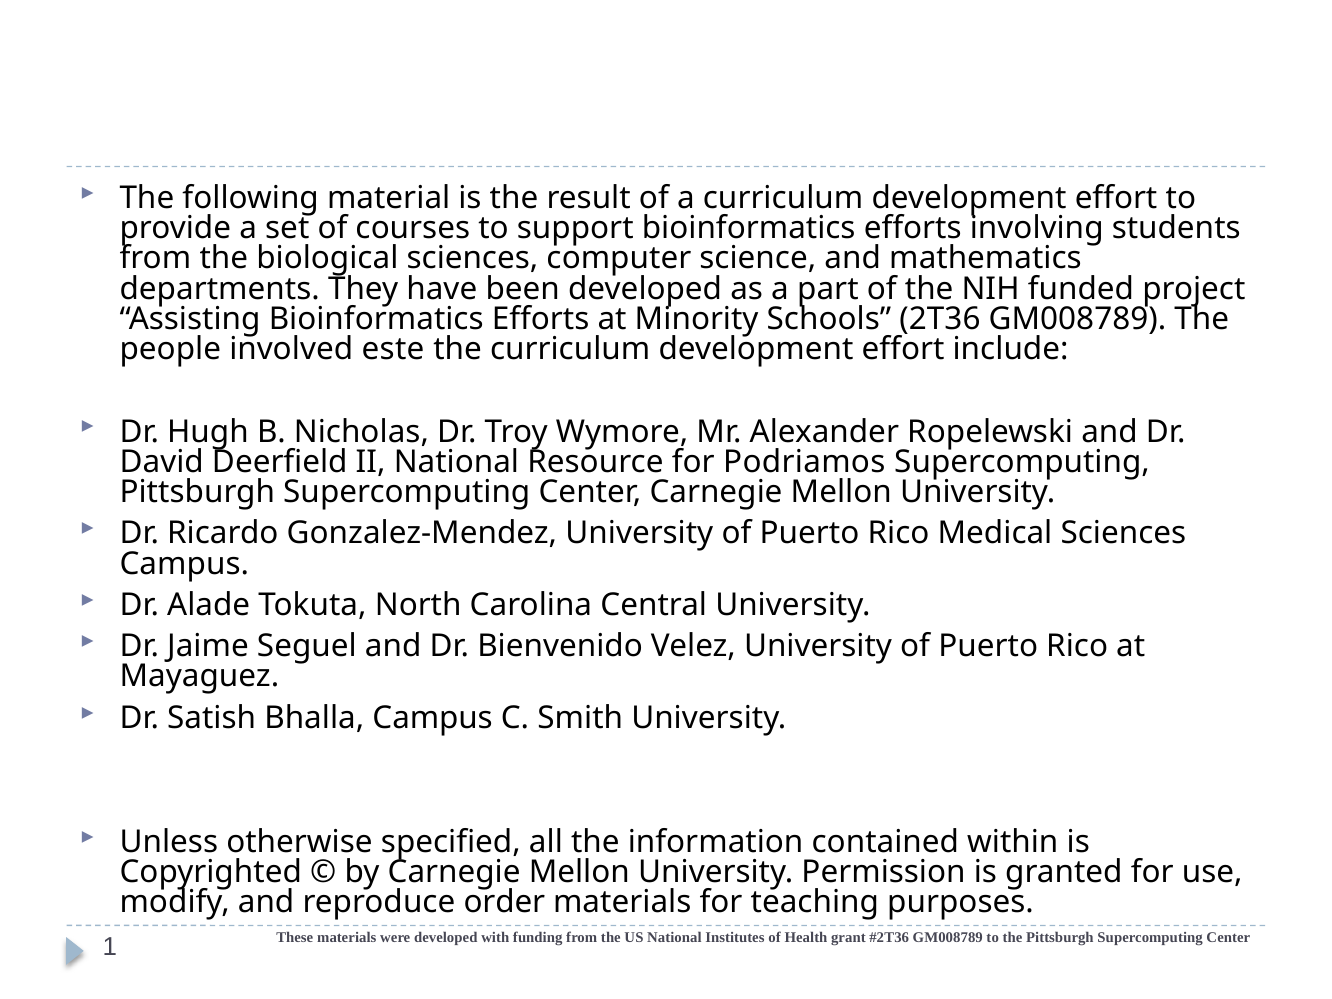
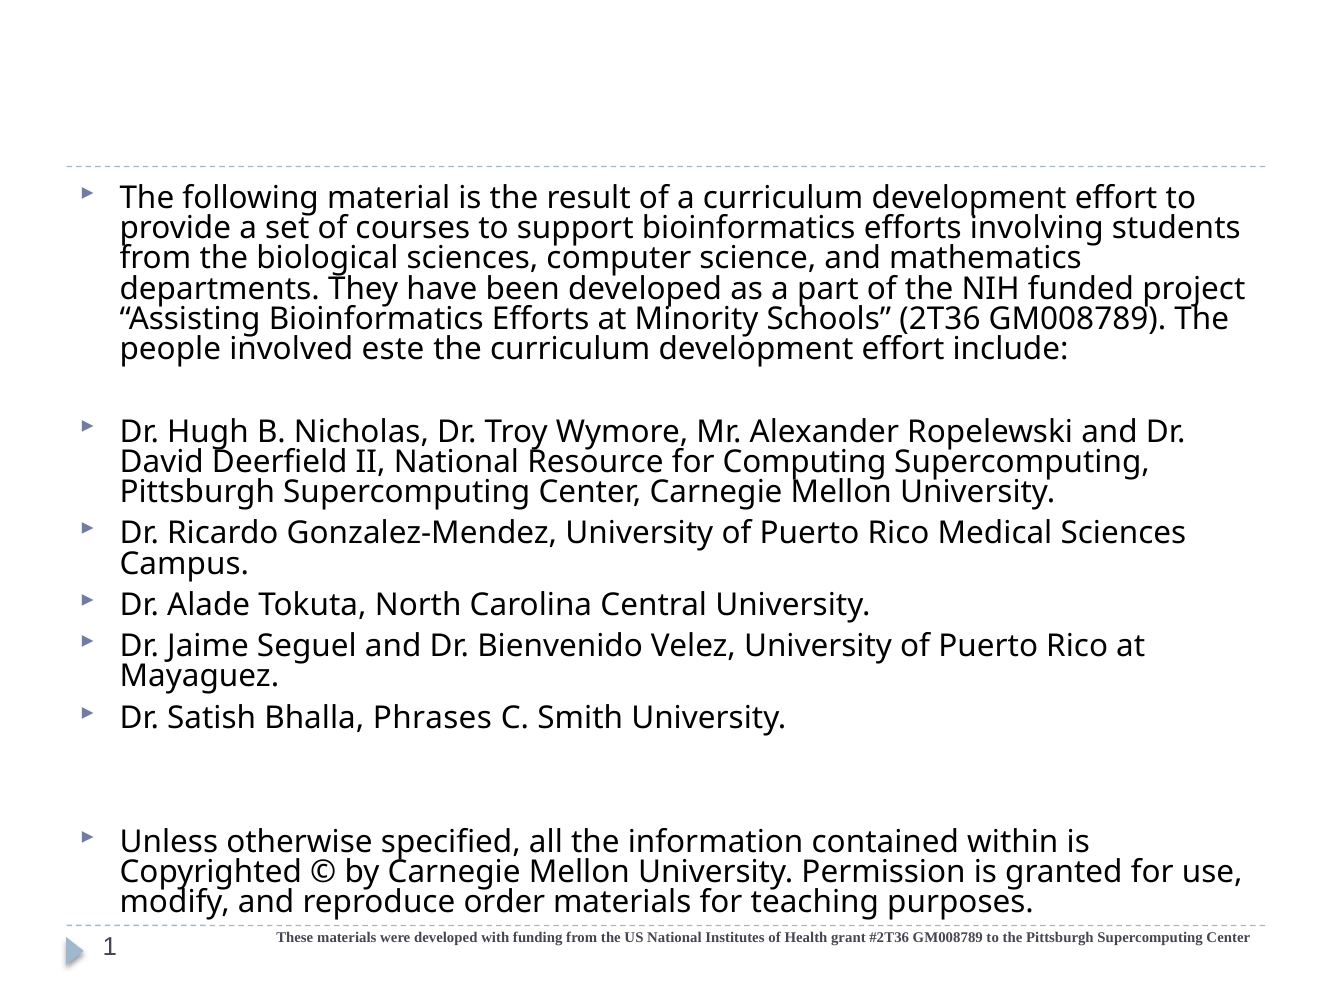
Podriamos: Podriamos -> Computing (805, 462)
Bhalla Campus: Campus -> Phrases (432, 718)
